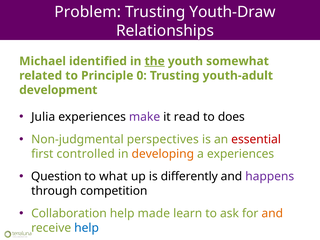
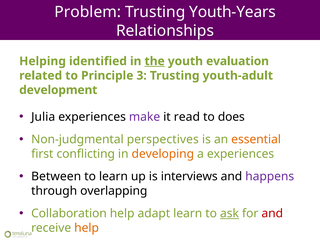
Youth-Draw: Youth-Draw -> Youth-Years (233, 12)
Michael: Michael -> Helping (43, 61)
somewhat: somewhat -> evaluation (238, 61)
0: 0 -> 3 (142, 76)
essential colour: red -> orange (256, 139)
controlled: controlled -> conflicting (86, 154)
Question: Question -> Between (56, 176)
to what: what -> learn (113, 176)
differently: differently -> interviews (189, 176)
competition: competition -> overlapping (114, 191)
made: made -> adapt (154, 213)
ask underline: none -> present (229, 213)
and colour: orange -> red (272, 213)
help colour: blue -> orange (87, 228)
